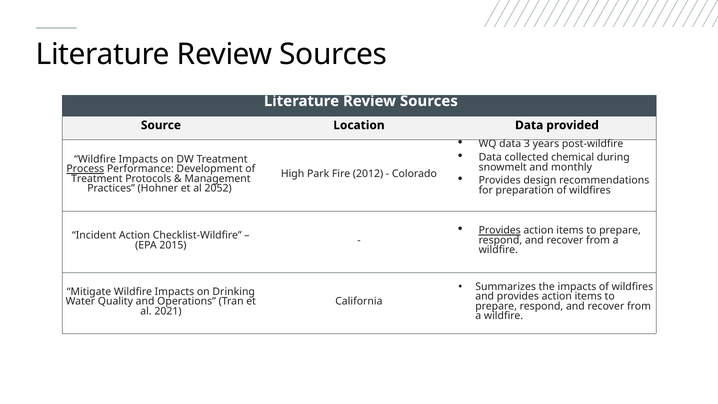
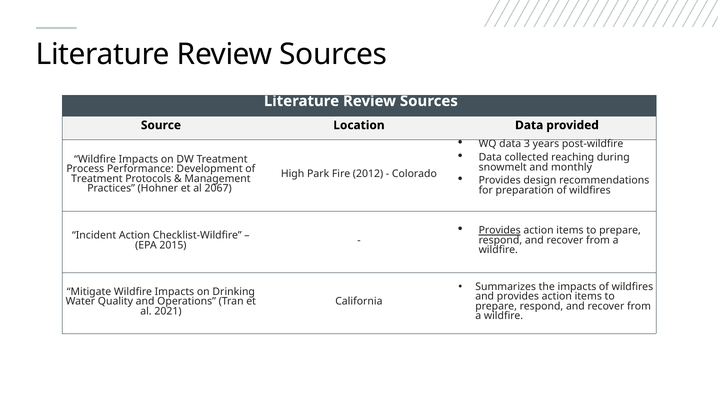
chemical: chemical -> reaching (573, 157)
Process underline: present -> none (85, 169)
2052: 2052 -> 2067 (218, 188)
